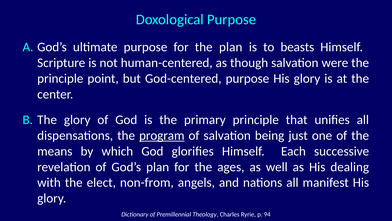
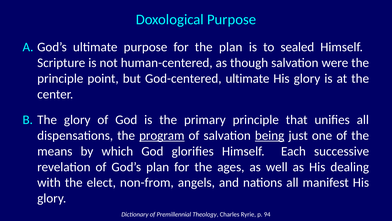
beasts: beasts -> sealed (297, 47)
God-centered purpose: purpose -> ultimate (248, 78)
being underline: none -> present (270, 135)
